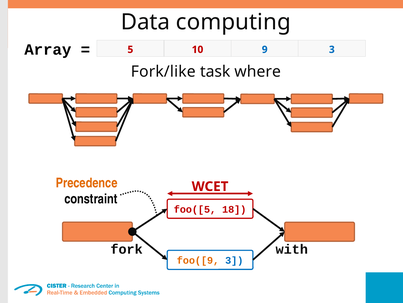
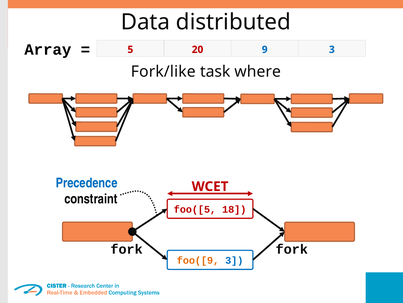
computing: computing -> distributed (233, 22)
10: 10 -> 20 (198, 49)
Precedence colour: orange -> blue (87, 183)
fork with: with -> fork (292, 249)
